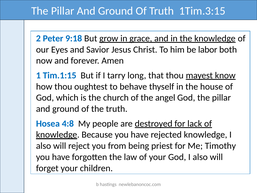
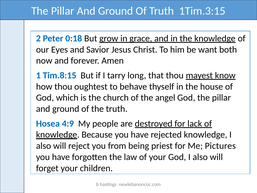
9:18: 9:18 -> 0:18 (74, 38)
labor: labor -> want (208, 49)
Tim.1:15: Tim.1:15 -> Tim.8:15 (60, 75)
4:8: 4:8 -> 4:9 (68, 123)
Timothy: Timothy -> Pictures (220, 146)
